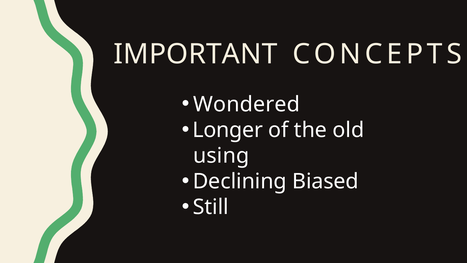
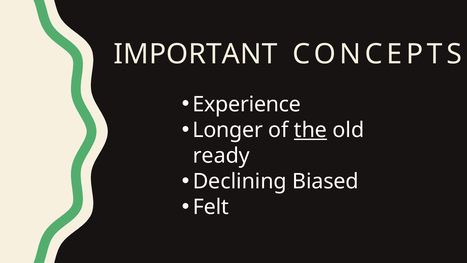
Wondered: Wondered -> Experience (247, 104)
the underline: none -> present (310, 130)
using: using -> ready (221, 156)
Still: Still -> Felt (211, 207)
